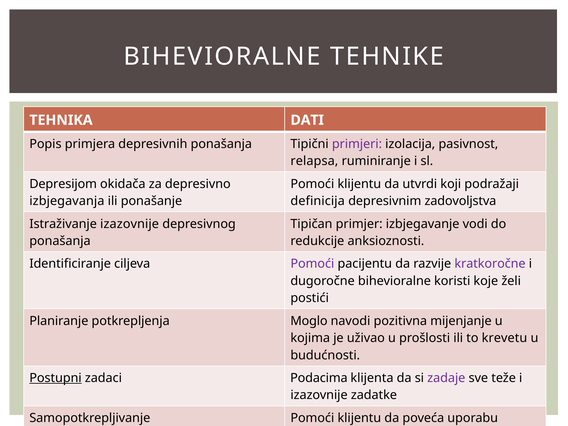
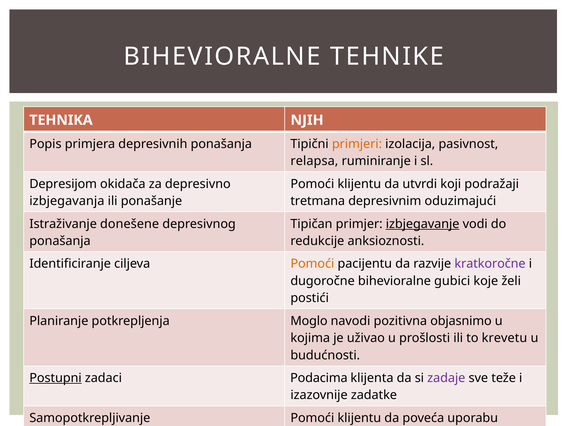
DATI: DATI -> NJIH (307, 120)
primjeri colour: purple -> orange (357, 144)
definicija: definicija -> tretmana (318, 201)
zadovoljstva: zadovoljstva -> oduzimajući (460, 201)
Istraživanje izazovnije: izazovnije -> donešene (130, 224)
izbjegavanje underline: none -> present (423, 224)
Pomoći colour: purple -> orange (312, 264)
koristi: koristi -> gubici (452, 281)
mijenjanje: mijenjanje -> objasnimo (461, 321)
